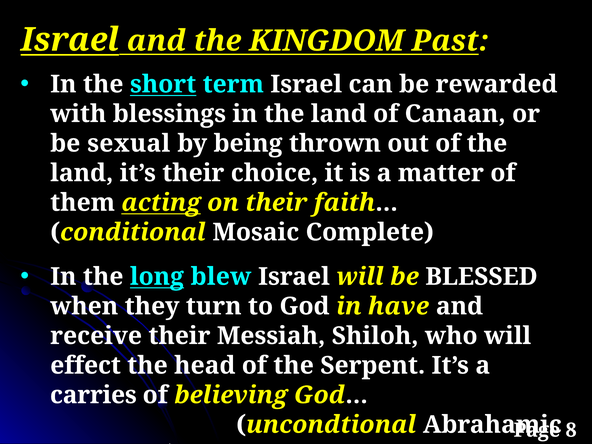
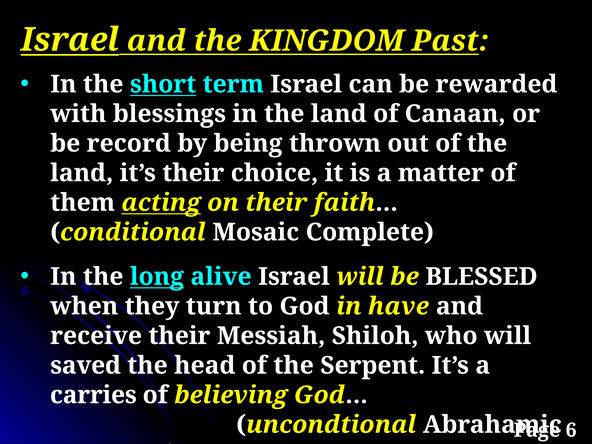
sexual: sexual -> record (129, 143)
blew: blew -> alive (221, 277)
effect: effect -> saved (86, 365)
8: 8 -> 6 (571, 430)
